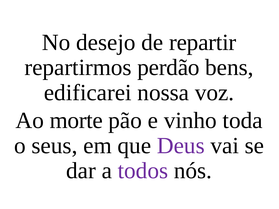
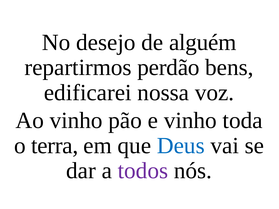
repartir: repartir -> alguém (203, 42)
Ao morte: morte -> vinho (76, 121)
seus: seus -> terra (55, 146)
Deus colour: purple -> blue (181, 146)
